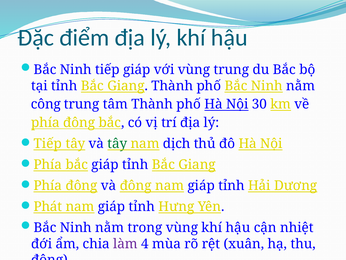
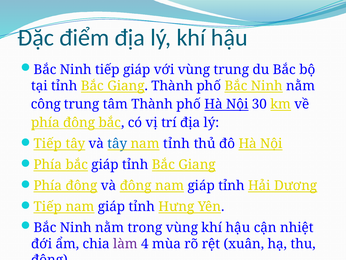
tây colour: green -> blue (117, 143)
nam dịch: dịch -> tỉnh (177, 143)
Phát: Phát -> Tiếp (48, 206)
